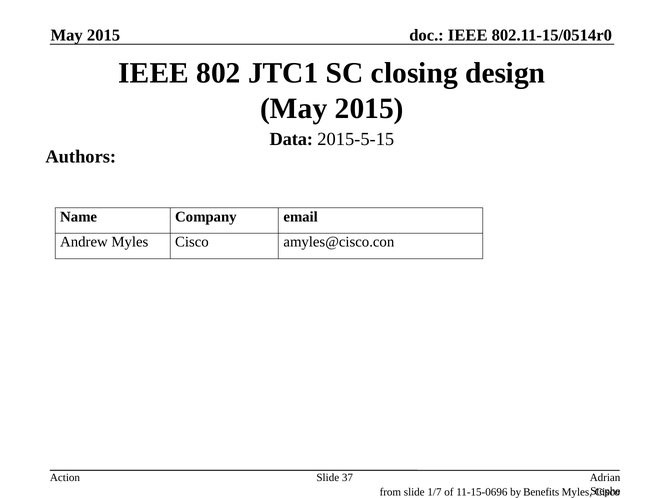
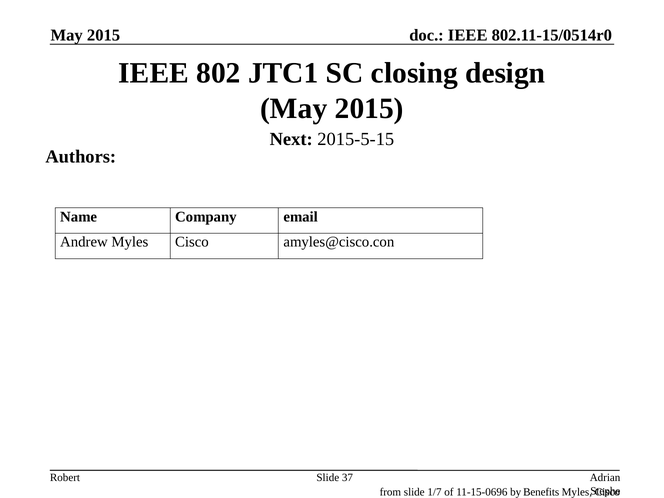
Data: Data -> Next (291, 139)
Action: Action -> Robert (65, 478)
